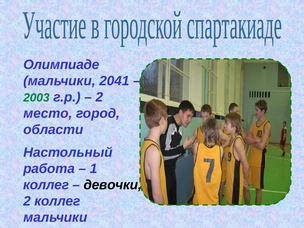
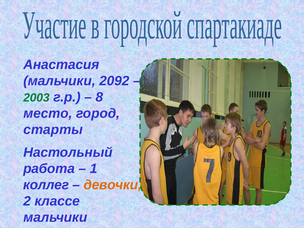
Олимпиаде: Олимпиаде -> Анастасия (61, 65)
2041: 2041 -> 2092 (114, 81)
2: 2 -> 8 (99, 97)
области: области -> старты (53, 130)
девочки colour: black -> orange (113, 185)
2 коллег: коллег -> классе (57, 201)
